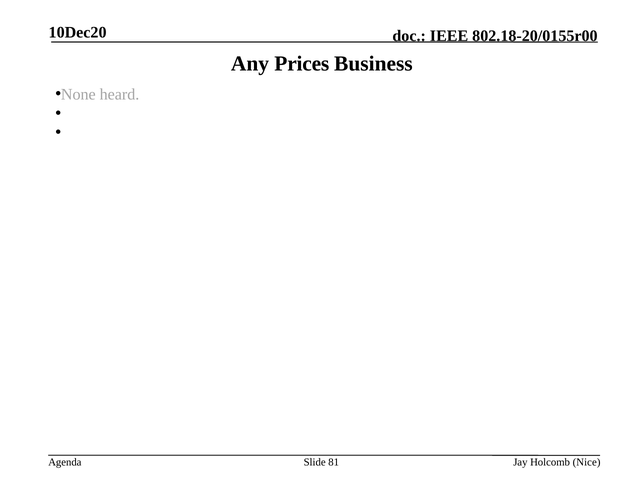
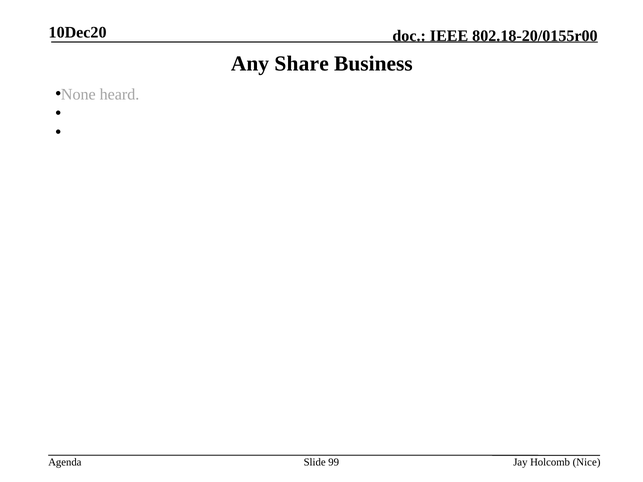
Prices: Prices -> Share (302, 64)
81: 81 -> 99 (334, 463)
